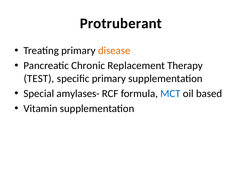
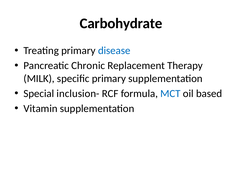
Protruberant: Protruberant -> Carbohydrate (121, 23)
disease colour: orange -> blue (114, 51)
TEST: TEST -> MILK (39, 79)
amylases-: amylases- -> inclusion- (78, 94)
